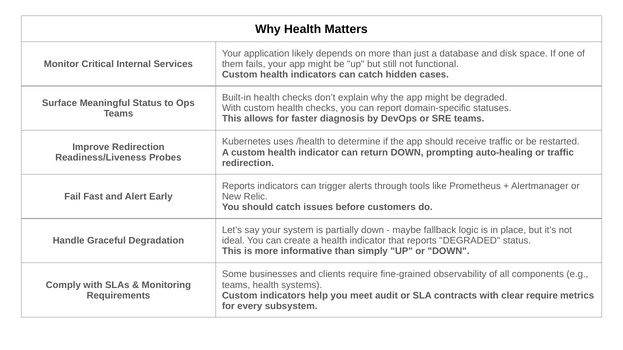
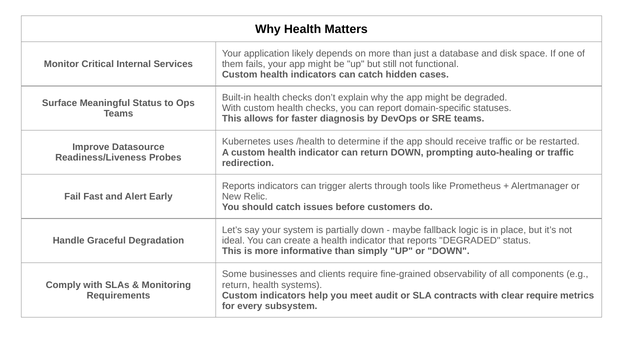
Improve Redirection: Redirection -> Datasource (138, 147)
teams: teams -> return (236, 285)
